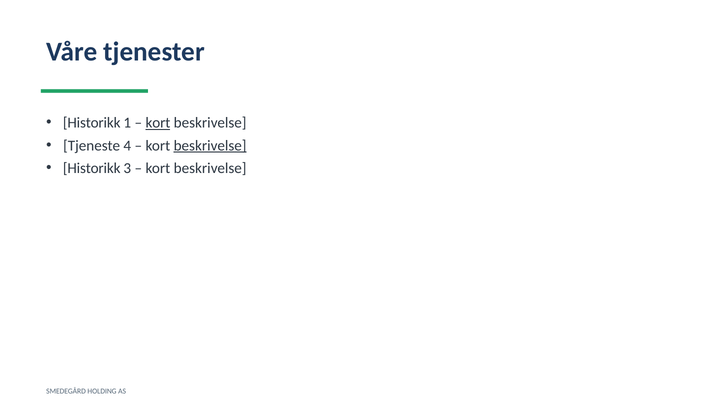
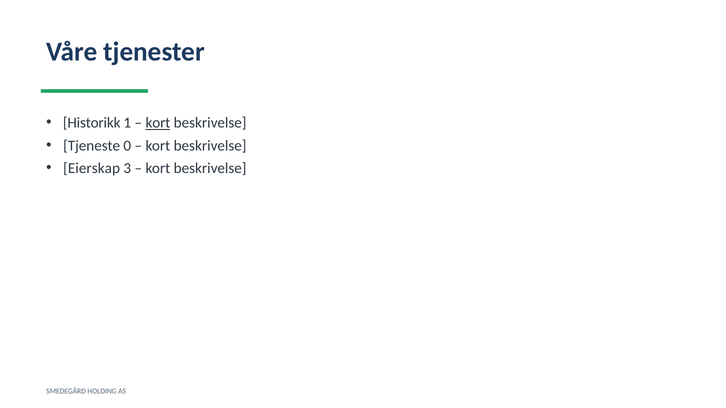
4: 4 -> 0 (127, 146)
beskrivelse underline: present -> none (210, 146)
Historikk: Historikk -> Eierskap (92, 168)
